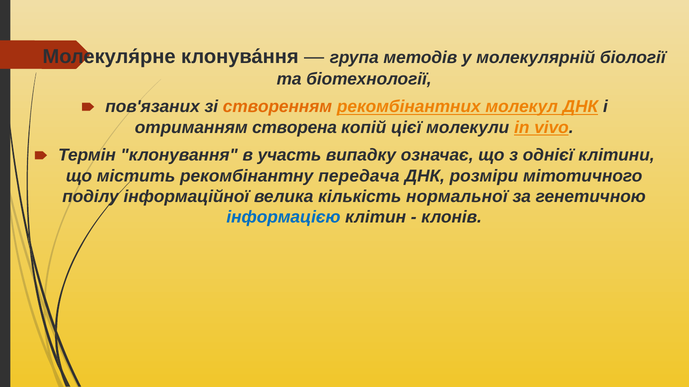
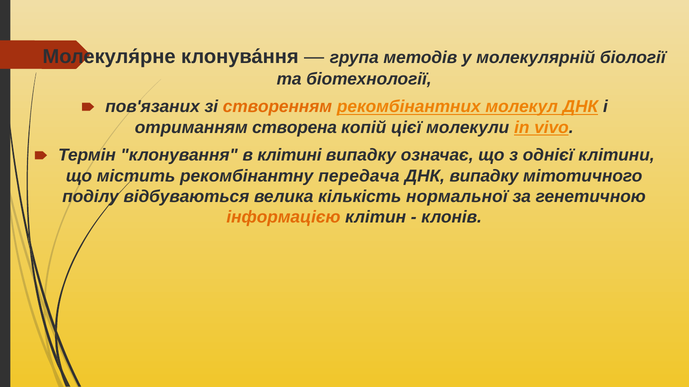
участь: участь -> клітині (289, 155)
ДНК розміри: розміри -> випадку (484, 176)
інформаційної: інформаційної -> відбуваються (186, 197)
інформацією colour: blue -> orange (283, 217)
